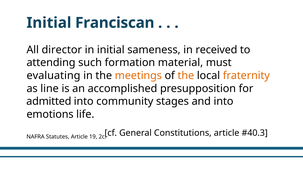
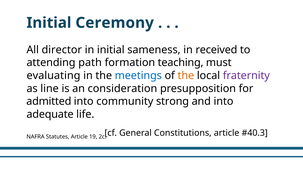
Franciscan: Franciscan -> Ceremony (115, 23)
such: such -> path (90, 62)
material: material -> teaching (181, 62)
meetings colour: orange -> blue (138, 75)
fraternity colour: orange -> purple (246, 75)
accomplished: accomplished -> consideration (122, 88)
stages: stages -> strong (173, 101)
emotions: emotions -> adequate (50, 114)
